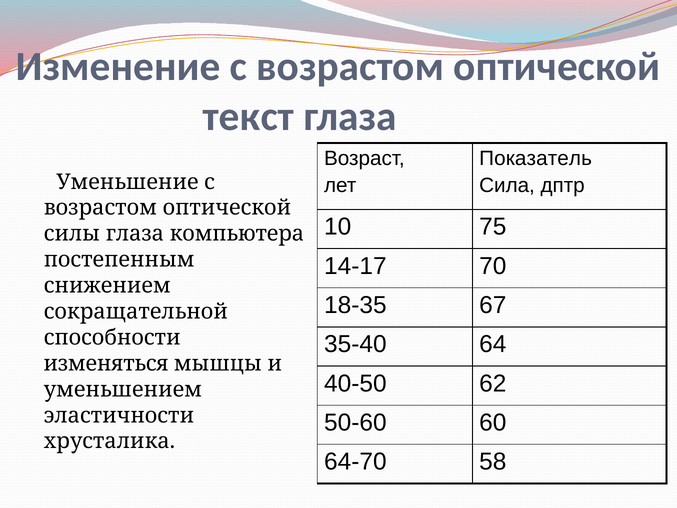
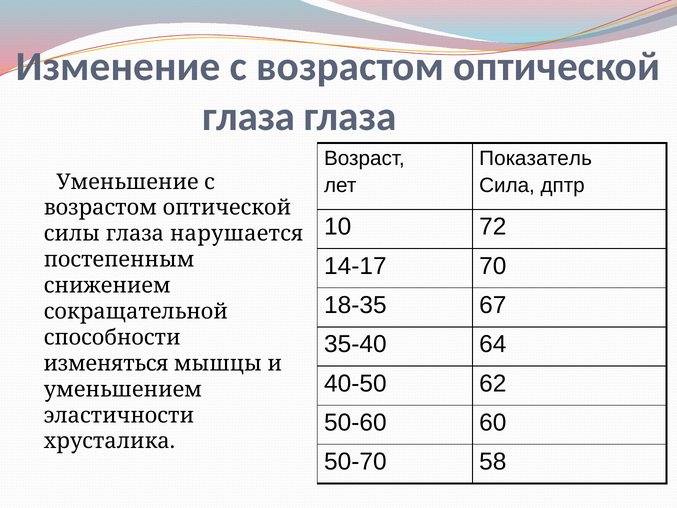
текст: текст -> глаза (249, 116)
75: 75 -> 72 (493, 227)
компьютера: компьютера -> нарушается (237, 234)
64-70: 64-70 -> 50-70 (355, 462)
